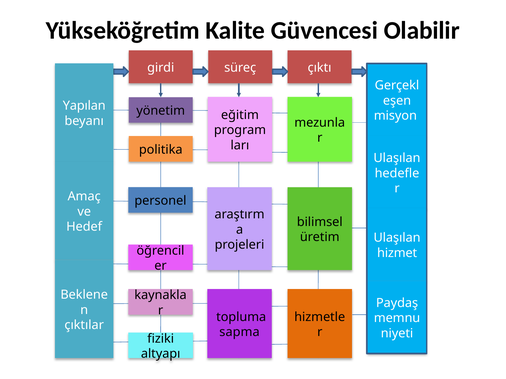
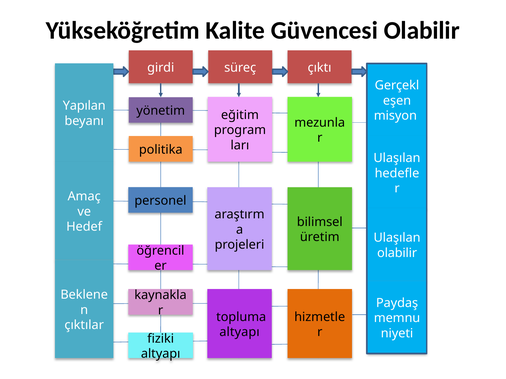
hizmet: hizmet -> olabilir (397, 253)
sapma: sapma -> altyapı (239, 332)
